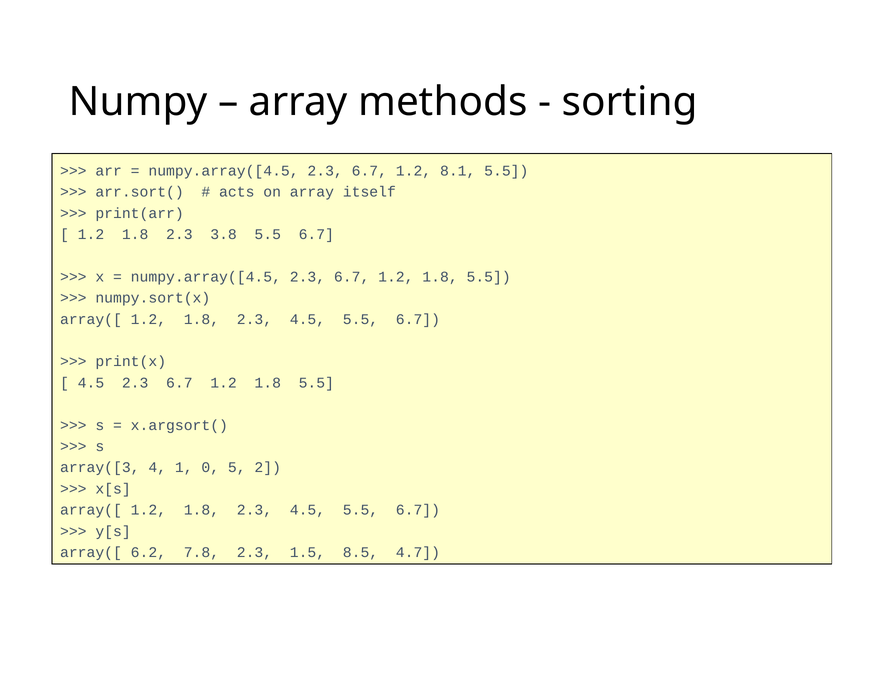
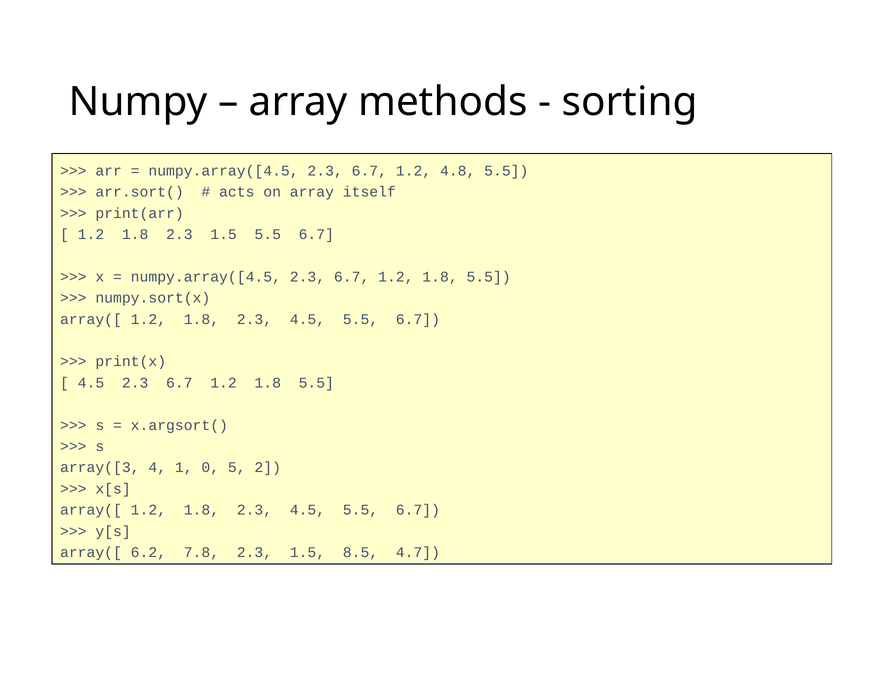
8.1: 8.1 -> 4.8 (458, 171)
1.8 2.3 3.8: 3.8 -> 1.5 (224, 234)
